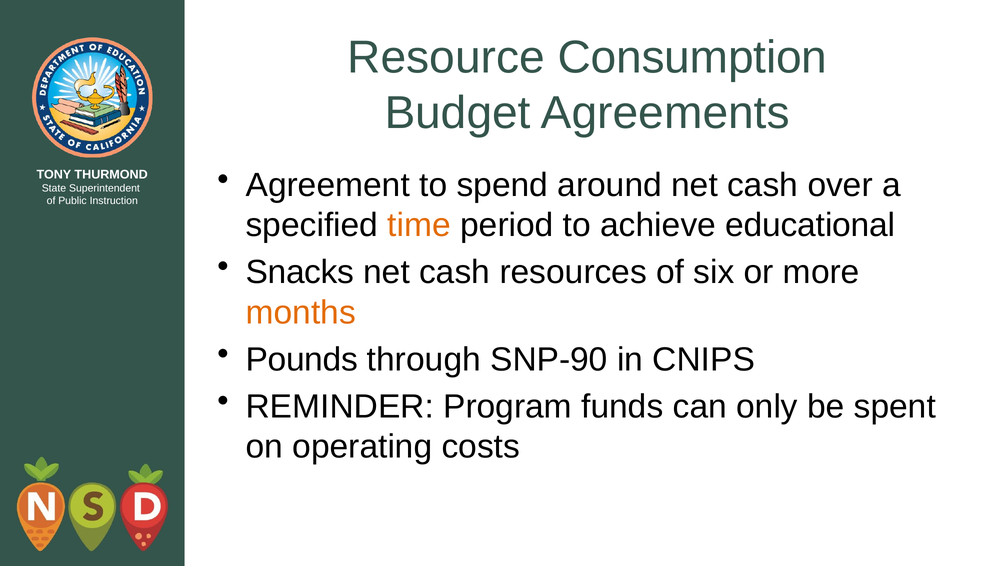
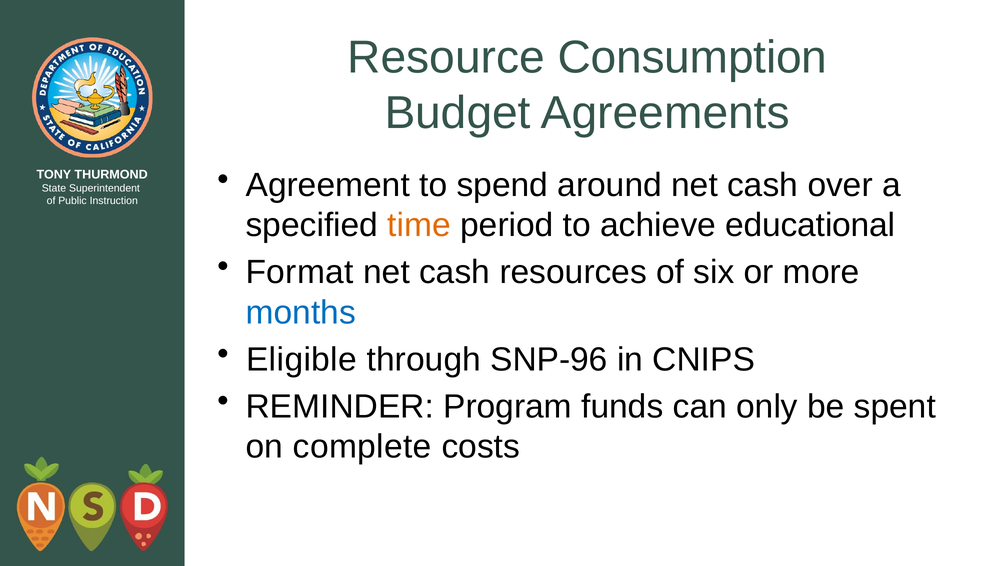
Snacks: Snacks -> Format (300, 272)
months colour: orange -> blue (301, 313)
Pounds: Pounds -> Eligible (302, 360)
SNP-90: SNP-90 -> SNP-96 (549, 360)
operating: operating -> complete (362, 447)
